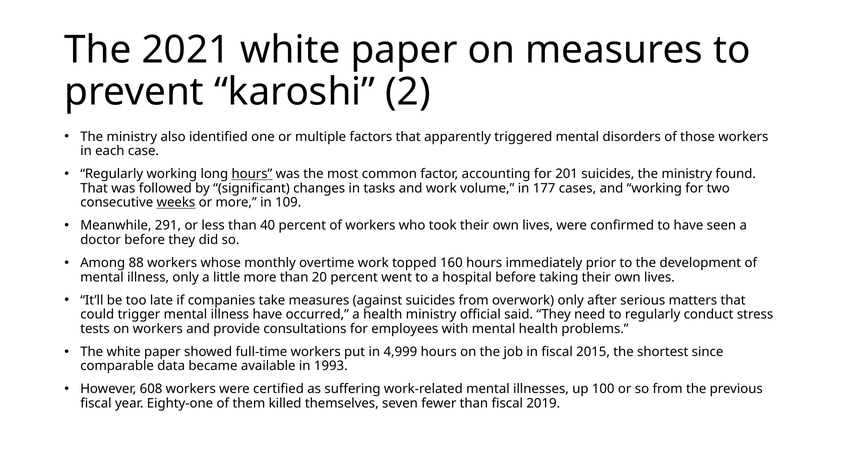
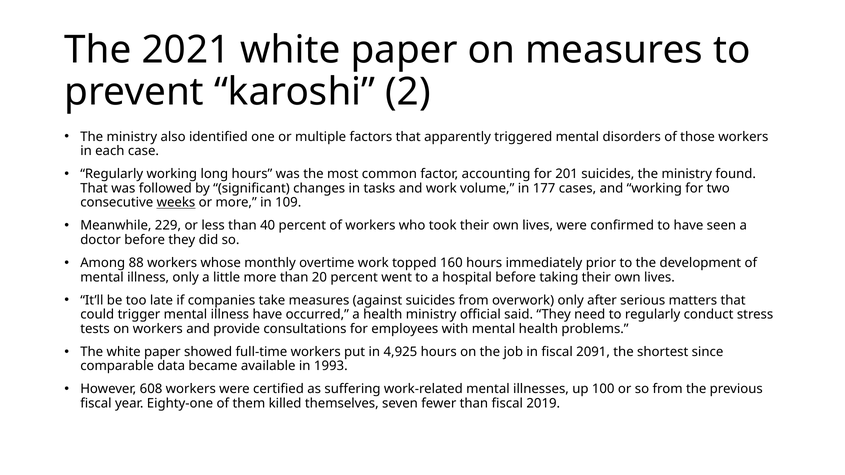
hours underline: present -> none (252, 174)
291: 291 -> 229 (168, 226)
4,999: 4,999 -> 4,925 (400, 352)
2015: 2015 -> 2091 (593, 352)
